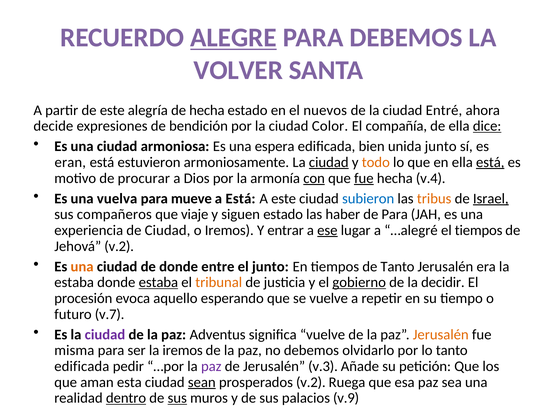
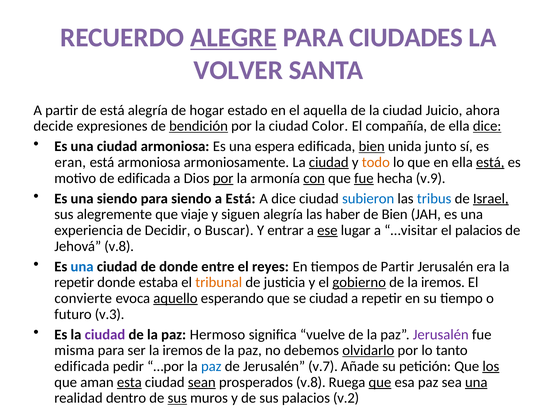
PARA DEBEMOS: DEBEMOS -> CIUDADES (406, 38)
de este: este -> está (112, 110)
de hecha: hecha -> hogar (207, 110)
nuevos: nuevos -> aquella (325, 110)
Entré: Entré -> Juicio (444, 110)
bendición underline: none -> present (198, 126)
bien underline: none -> present (372, 146)
está estuvieron: estuvieron -> armoniosa (149, 162)
de procurar: procurar -> edificada (144, 178)
por underline: none -> present (223, 178)
v.4: v.4 -> v.9 (431, 178)
una vuelva: vuelva -> siendo (117, 198)
para mueve: mueve -> siendo (191, 198)
A este: este -> dice (284, 198)
tribus colour: orange -> blue (434, 198)
compañeros: compañeros -> alegremente (114, 214)
siguen estado: estado -> alegría (283, 214)
de Para: Para -> Bien (395, 214)
de Ciudad: Ciudad -> Decidir (168, 230)
o Iremos: Iremos -> Buscar (229, 230)
…alegré: …alegré -> …visitar (411, 230)
el tiempos: tiempos -> palacios (479, 230)
Jehová v.2: v.2 -> v.8 (119, 246)
una colour: orange -> blue (82, 266)
el junto: junto -> reyes (270, 266)
de Tanto: Tanto -> Partir (397, 266)
estaba: estaba -> repetir (74, 282)
estaba underline: present -> none (158, 282)
de la decidir: decidir -> iremos (443, 282)
procesión: procesión -> convierte (83, 298)
aquello underline: none -> present (175, 298)
se vuelve: vuelve -> ciudad (329, 298)
v.7: v.7 -> v.3 (110, 314)
Adventus: Adventus -> Hermoso (218, 334)
Jerusalén colour: orange -> purple (441, 334)
olvidarlo underline: none -> present (368, 350)
paz colour: purple -> blue (211, 366)
v.3: v.3 -> v.7 (323, 366)
los underline: none -> present (491, 366)
esta underline: none -> present (129, 382)
prosperados v.2: v.2 -> v.8 (311, 382)
que underline: none -> present (380, 382)
una underline: none -> present (476, 382)
dentro underline: present -> none (126, 398)
v.9: v.9 -> v.2 (346, 398)
